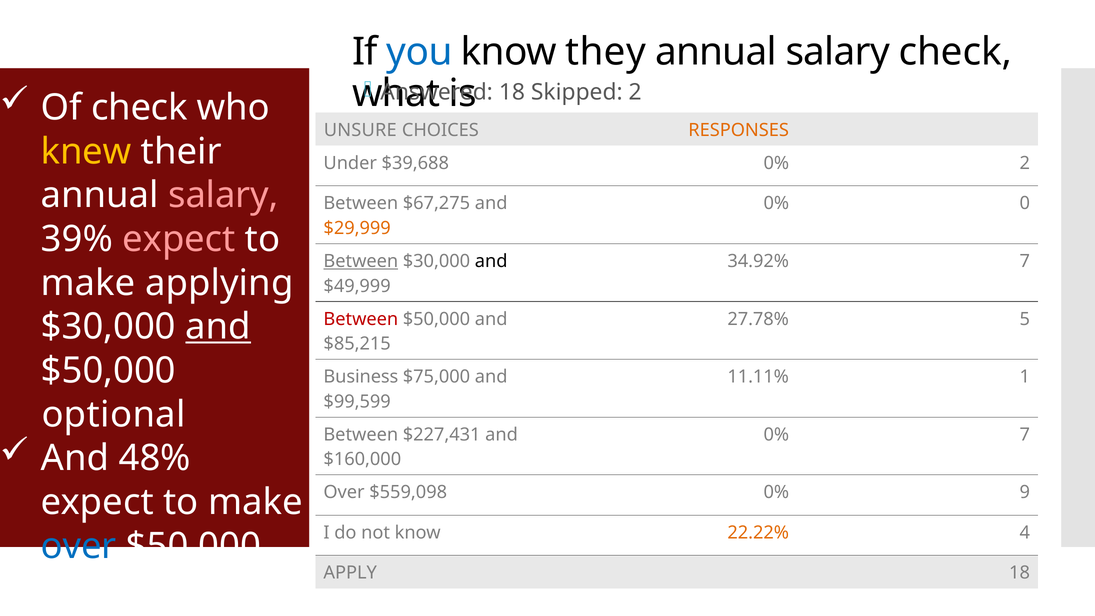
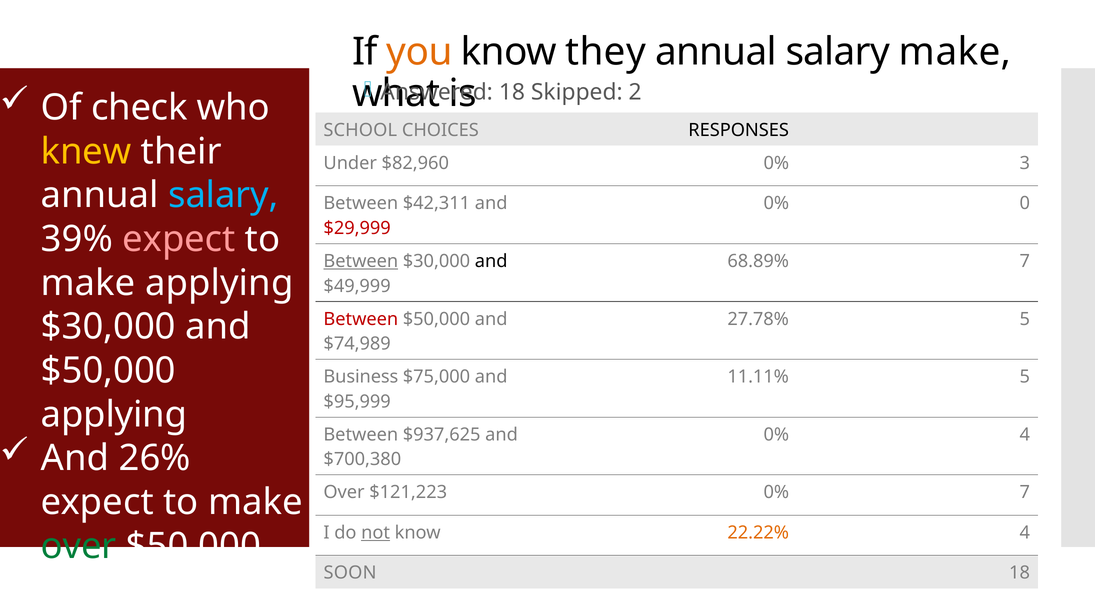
you colour: blue -> orange (420, 52)
salary check: check -> make (955, 52)
UNSURE: UNSURE -> SCHOOL (360, 130)
RESPONSES colour: orange -> black (739, 130)
$39,688: $39,688 -> $82,960 (415, 163)
0% 2: 2 -> 3 (1025, 163)
salary colour: pink -> light blue (223, 195)
$67,275: $67,275 -> $42,311 (436, 203)
$29,999 colour: orange -> red (357, 228)
34.92%: 34.92% -> 68.89% (758, 261)
and underline: present -> none (218, 327)
$85,215: $85,215 -> $74,989 (357, 344)
11.11% 1: 1 -> 5 (1025, 377)
$99,599: $99,599 -> $95,999 (357, 402)
optional: optional -> applying (114, 414)
$227,431: $227,431 -> $937,625 (442, 435)
0% 7: 7 -> 4 (1025, 435)
48%: 48% -> 26% (155, 458)
$160,000: $160,000 -> $700,380 (362, 459)
$559,098: $559,098 -> $121,223 (408, 492)
0% 9: 9 -> 7 (1025, 492)
not underline: none -> present (376, 533)
over colour: blue -> green (79, 546)
APPLY: APPLY -> SOON (350, 573)
